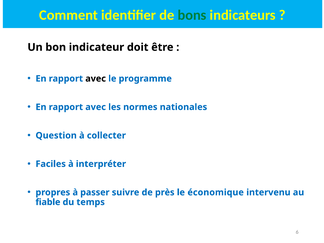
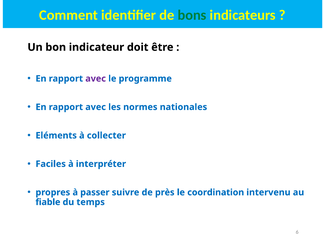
avec colour: black -> purple (96, 79)
Question: Question -> Eléments (56, 135)
économique: économique -> coordination (216, 192)
